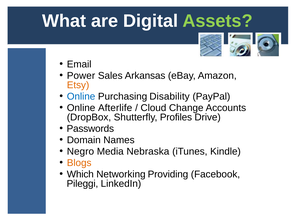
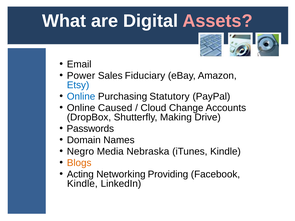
Assets colour: light green -> pink (218, 21)
Arkansas: Arkansas -> Fiduciary (145, 76)
Etsy colour: orange -> blue (78, 85)
Disability: Disability -> Statutory (170, 97)
Afterlife: Afterlife -> Caused (115, 108)
Profiles: Profiles -> Making (176, 117)
Which: Which -> Acting (80, 174)
Pileggi: Pileggi -> Kindle (82, 184)
